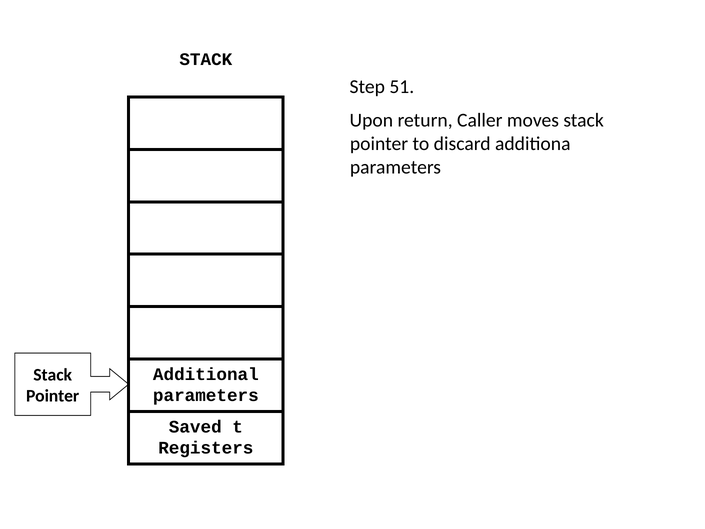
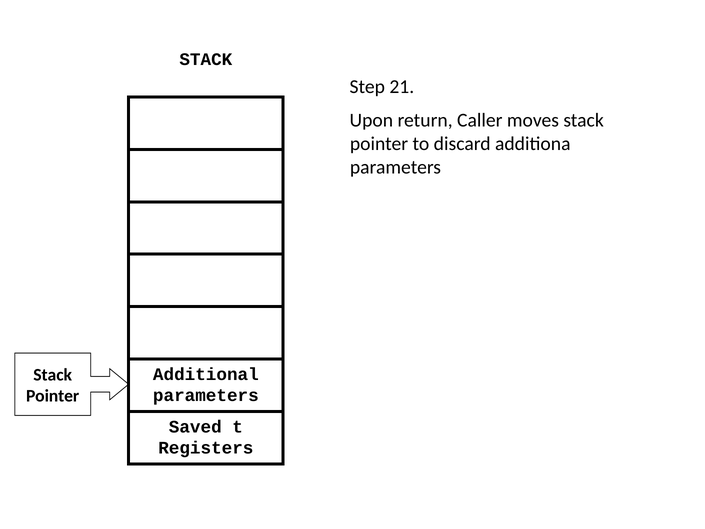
51: 51 -> 21 (402, 87)
